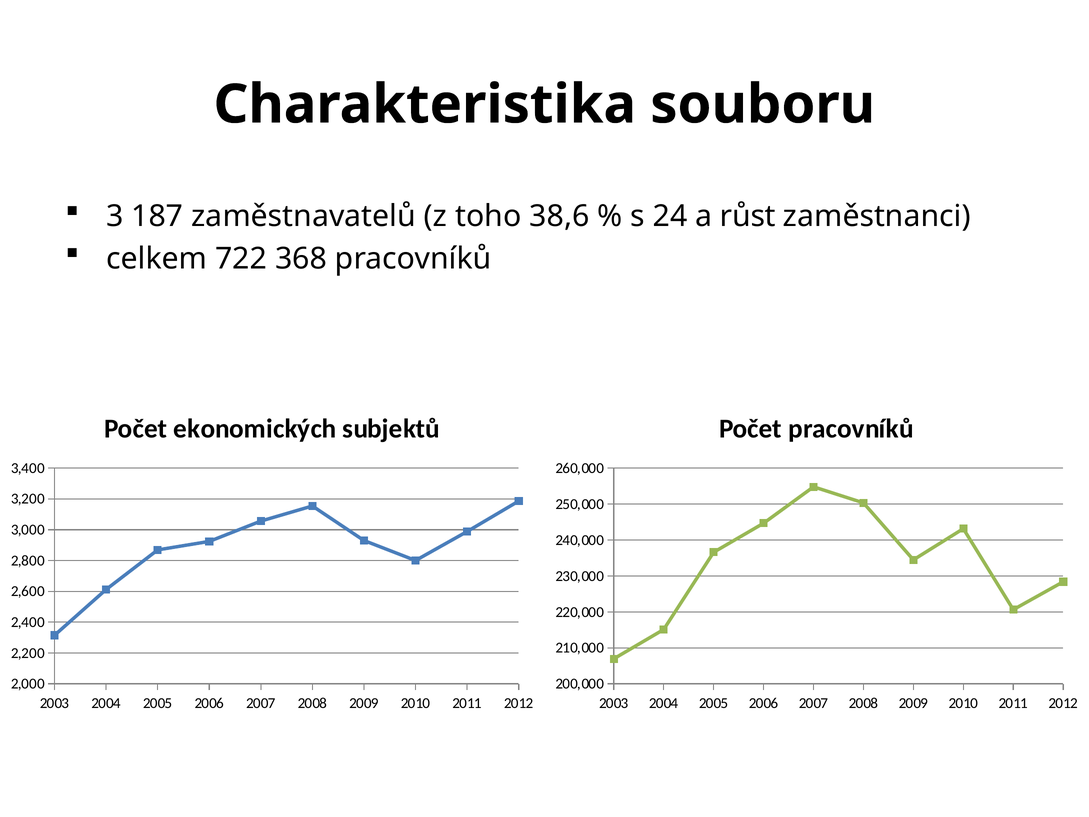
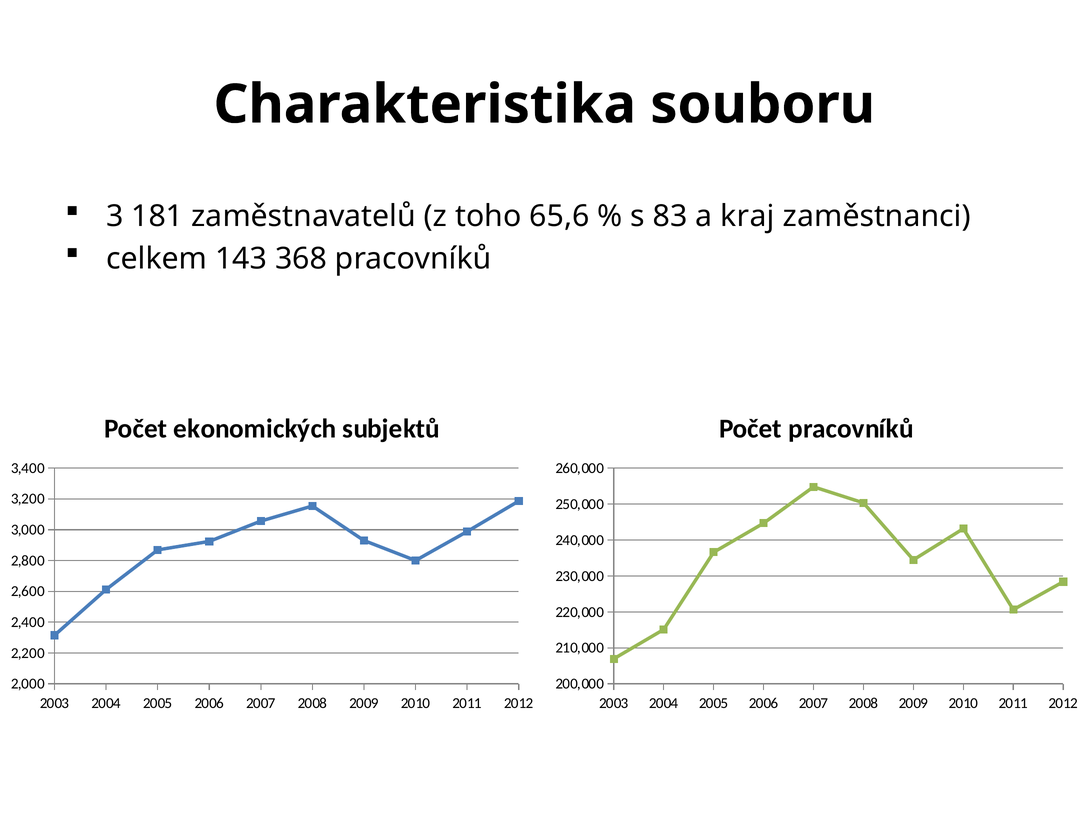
187: 187 -> 181 (157, 216)
38,6: 38,6 -> 65,6 (559, 216)
24: 24 -> 83 (670, 216)
růst: růst -> kraj (747, 216)
722: 722 -> 143 (241, 259)
